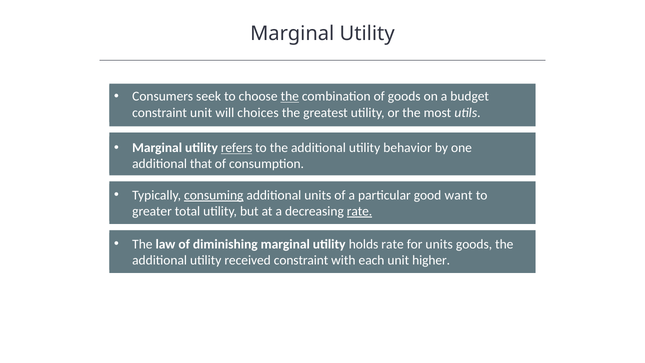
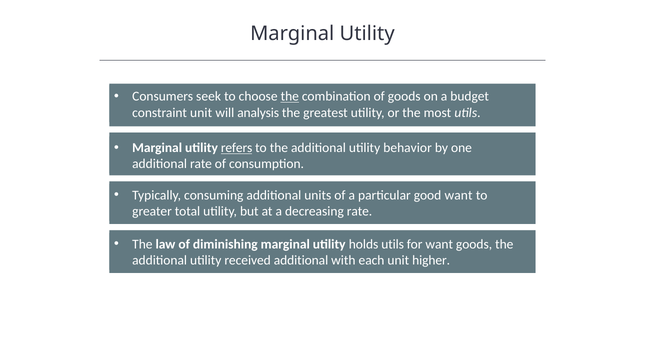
choices: choices -> analysis (258, 113)
additional that: that -> rate (201, 164)
consuming underline: present -> none (214, 195)
rate underline: present -> none (360, 211)
holds rate: rate -> utils (393, 244)
for units: units -> want (439, 244)
received constraint: constraint -> additional (301, 260)
